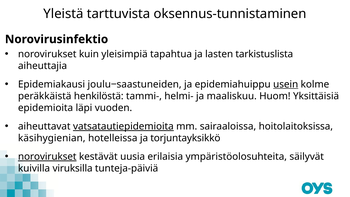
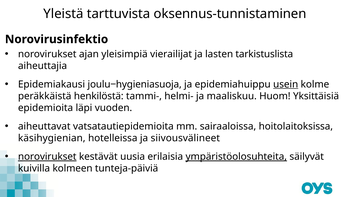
kuin: kuin -> ajan (89, 54)
tapahtua: tapahtua -> vierailijat (171, 54)
joulu‒saastuneiden: joulu‒saastuneiden -> joulu‒hygieniasuoja (135, 84)
vatsatautiepidemioita underline: present -> none (123, 126)
torjuntayksikkö: torjuntayksikkö -> siivousvälineet (185, 138)
ympäristöolosuhteita underline: none -> present (236, 157)
viruksilla: viruksilla -> kolmeen (73, 168)
